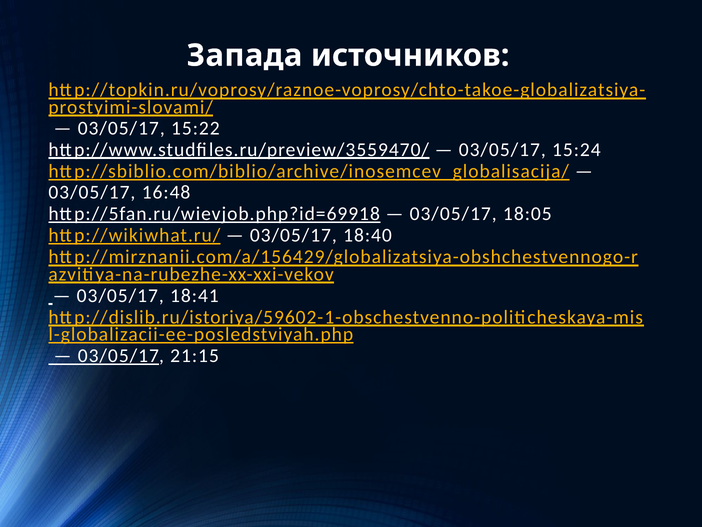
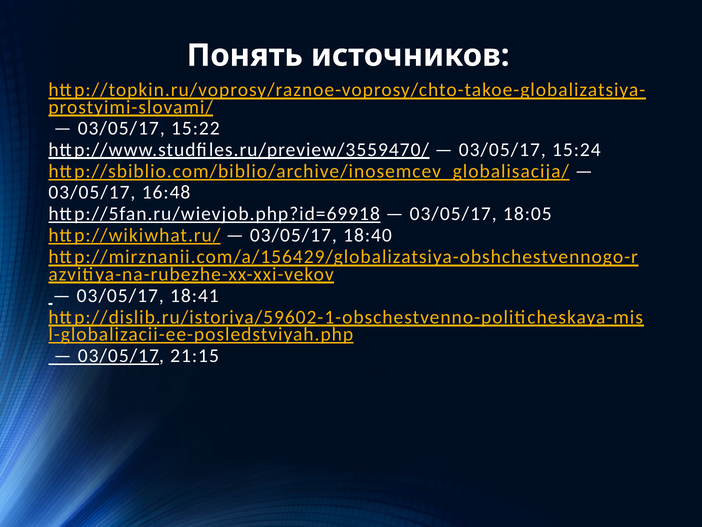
Запада: Запада -> Понять (245, 55)
